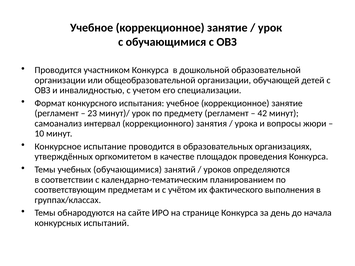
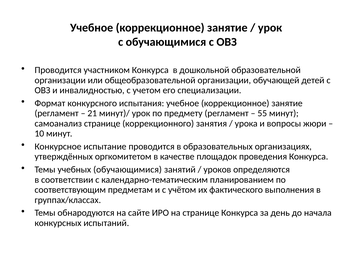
23: 23 -> 21 (92, 113)
42: 42 -> 55 (262, 113)
самоанализ интервал: интервал -> странице (102, 124)
